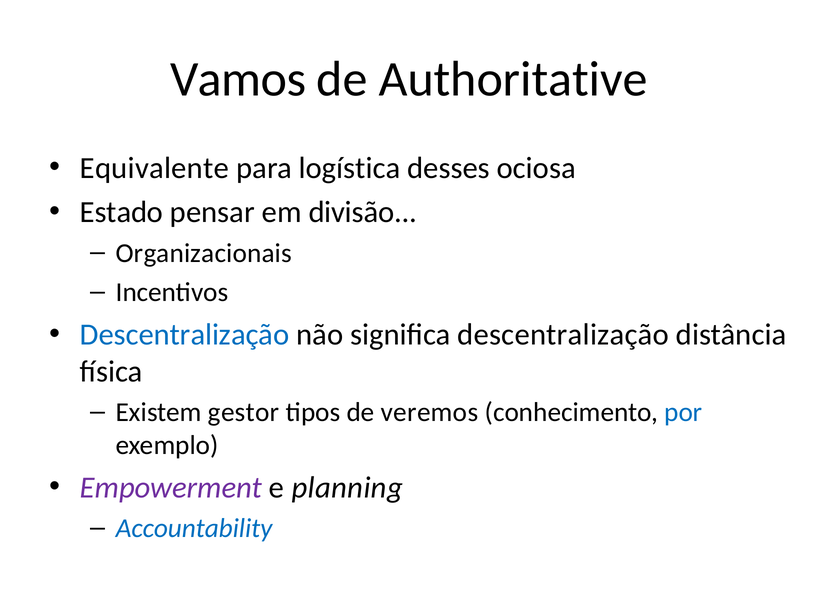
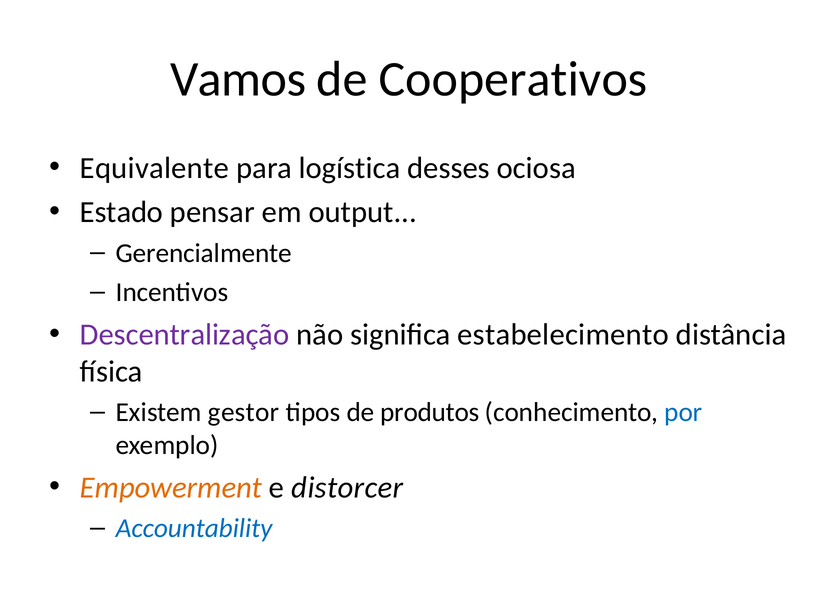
Authoritative: Authoritative -> Cooperativos (513, 79)
divisão: divisão -> output (363, 212)
Organizacionais: Organizacionais -> Gerencialmente (204, 253)
Descentralização colour: blue -> purple (185, 335)
significa descentralização: descentralização -> estabelecimento (563, 335)
veremos: veremos -> produtos (430, 413)
Empowerment colour: purple -> orange (171, 488)
planning: planning -> distorcer (347, 488)
